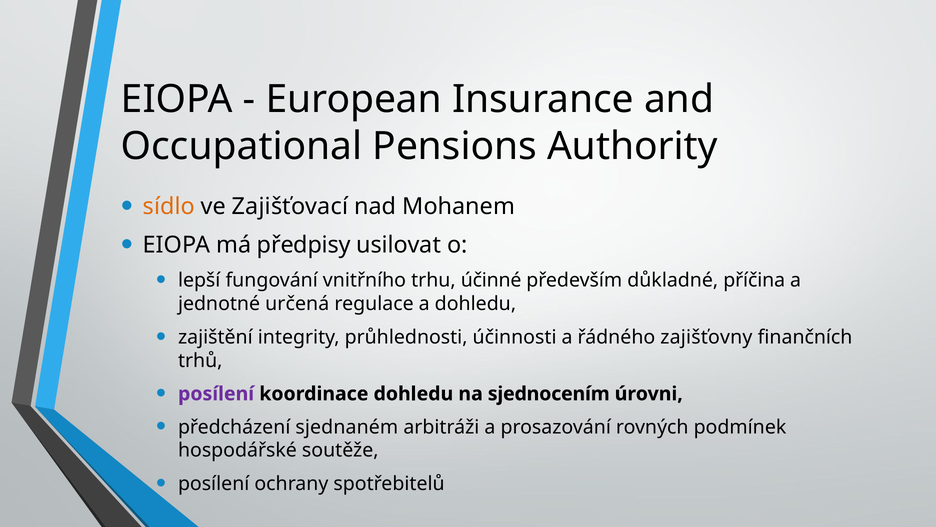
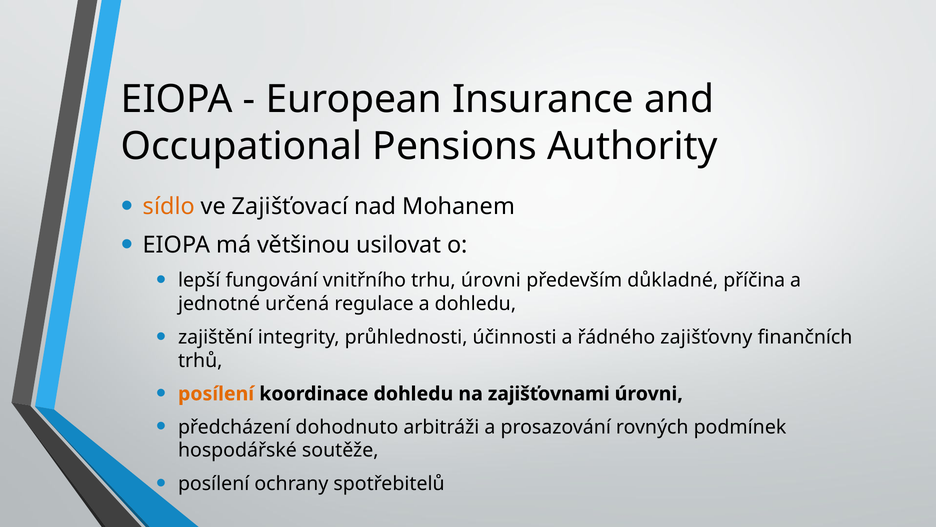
předpisy: předpisy -> většinou (304, 245)
trhu účinné: účinné -> úrovni (491, 280)
posílení colour: purple -> orange (216, 393)
sjednocením: sjednocením -> zajišťovnami (549, 393)
sjednaném: sjednaném -> dohodnuto (347, 427)
